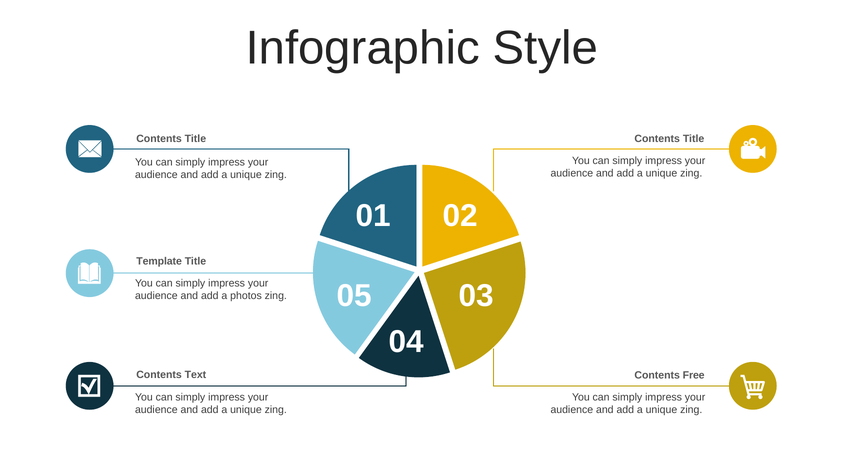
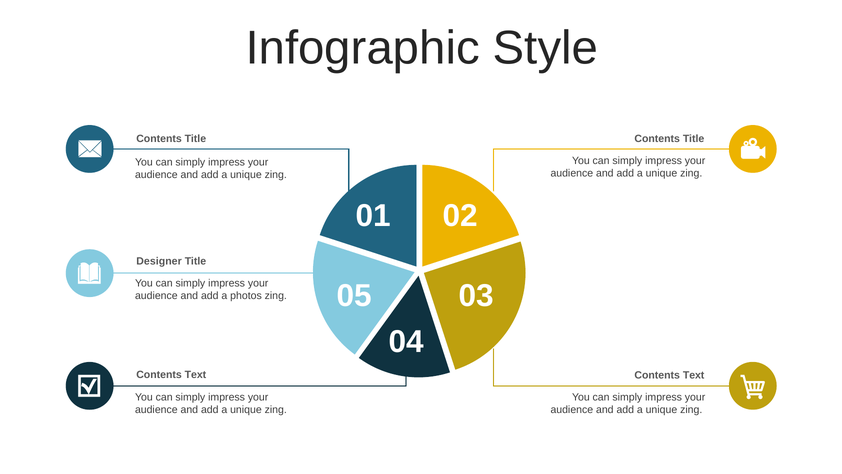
Template: Template -> Designer (159, 261)
Free: Free -> Text (694, 375)
